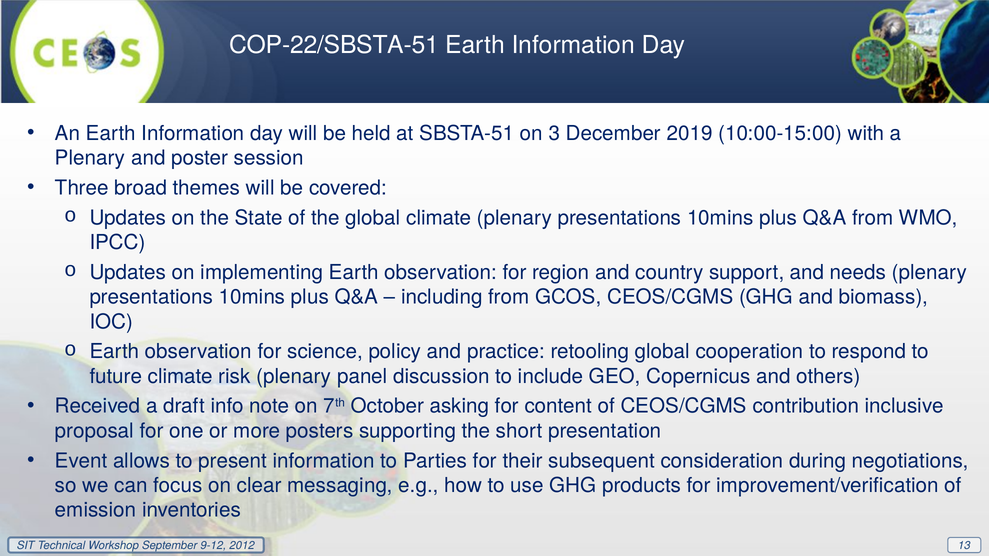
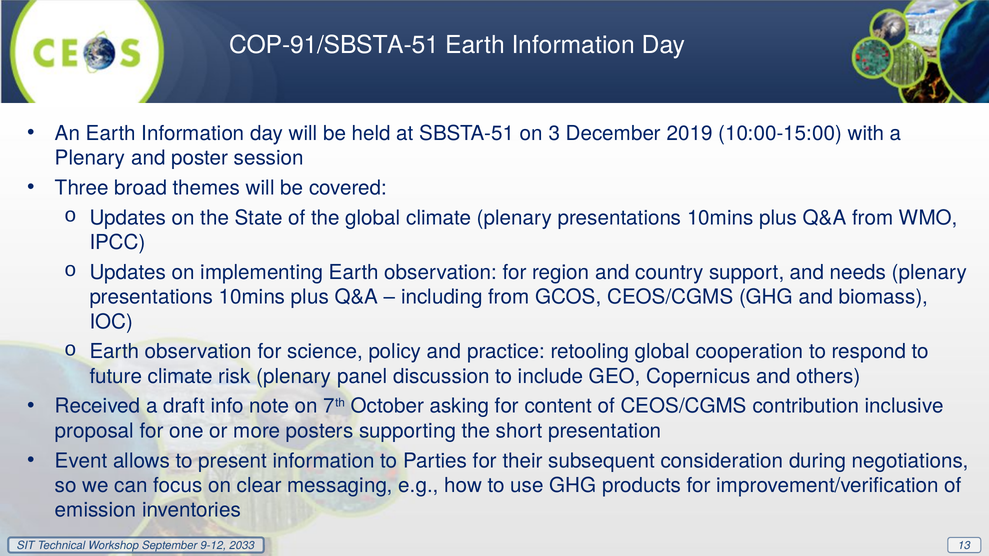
COP-22/SBSTA-51: COP-22/SBSTA-51 -> COP-91/SBSTA-51 (334, 45)
2012: 2012 -> 2033 (242, 546)
